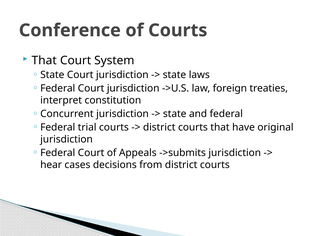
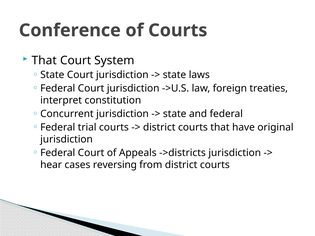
->submits: ->submits -> ->districts (183, 153)
decisions: decisions -> reversing (115, 165)
